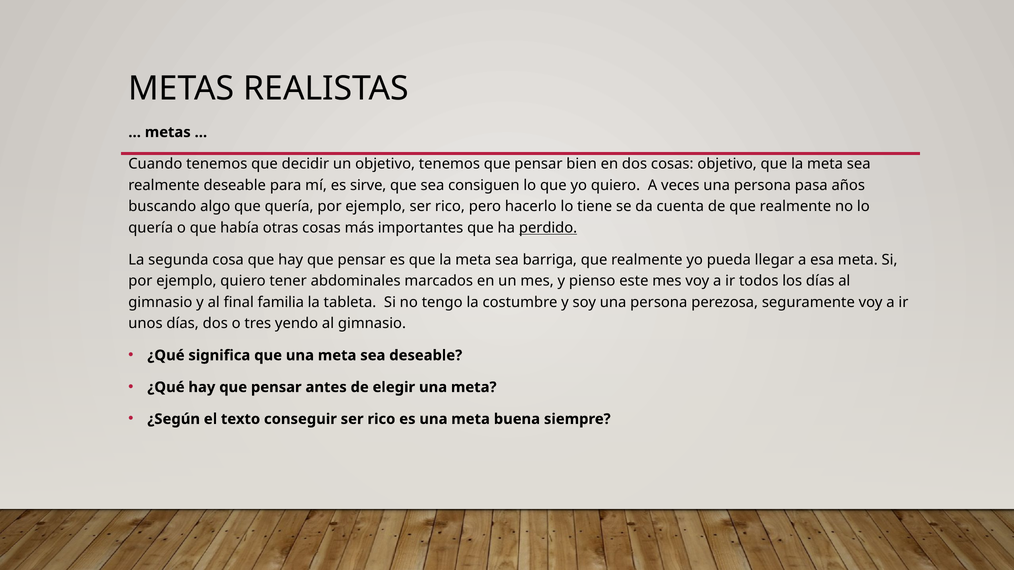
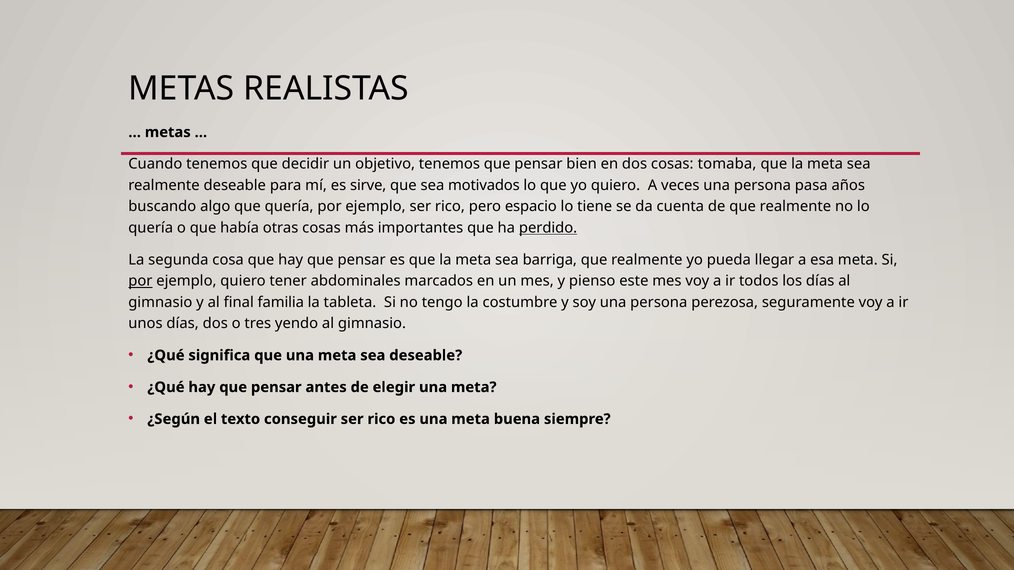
cosas objetivo: objetivo -> tomaba (727, 164)
consiguen: consiguen -> motivados (484, 185)
hacerlo: hacerlo -> espacio (531, 207)
por underline: none -> present (140, 281)
